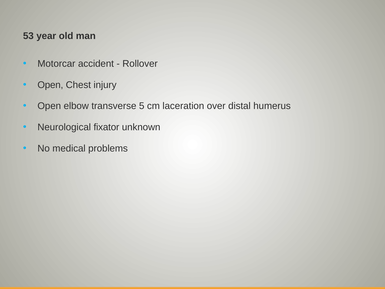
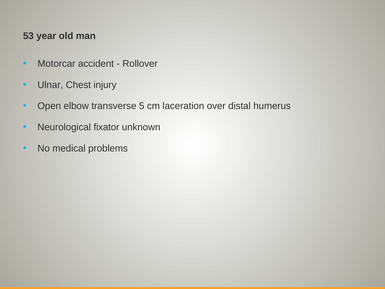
Open: Open -> Ulnar (50, 85)
